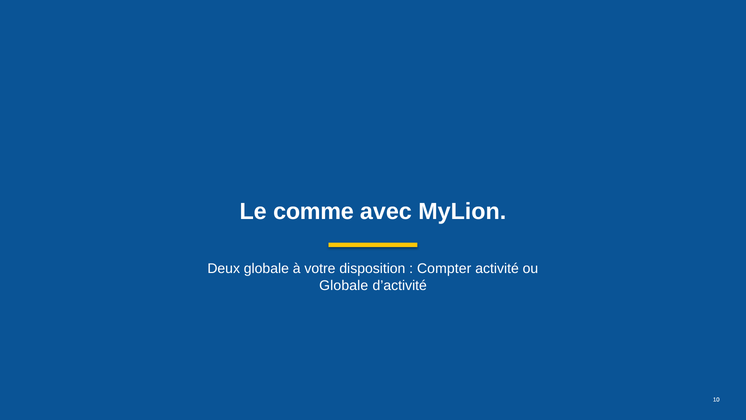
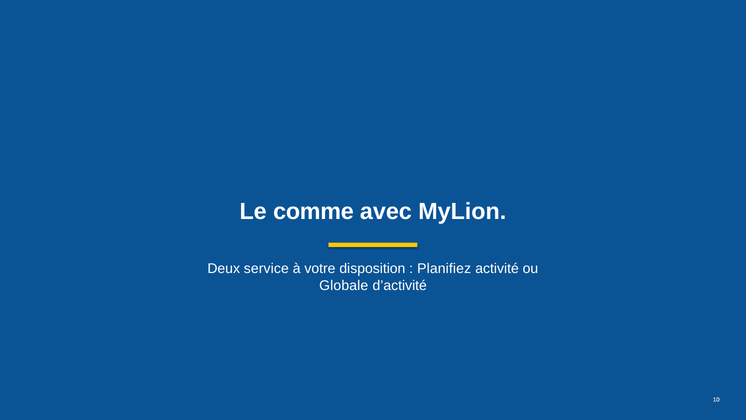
Deux globale: globale -> service (266, 268)
Compter: Compter -> Planifiez (444, 268)
